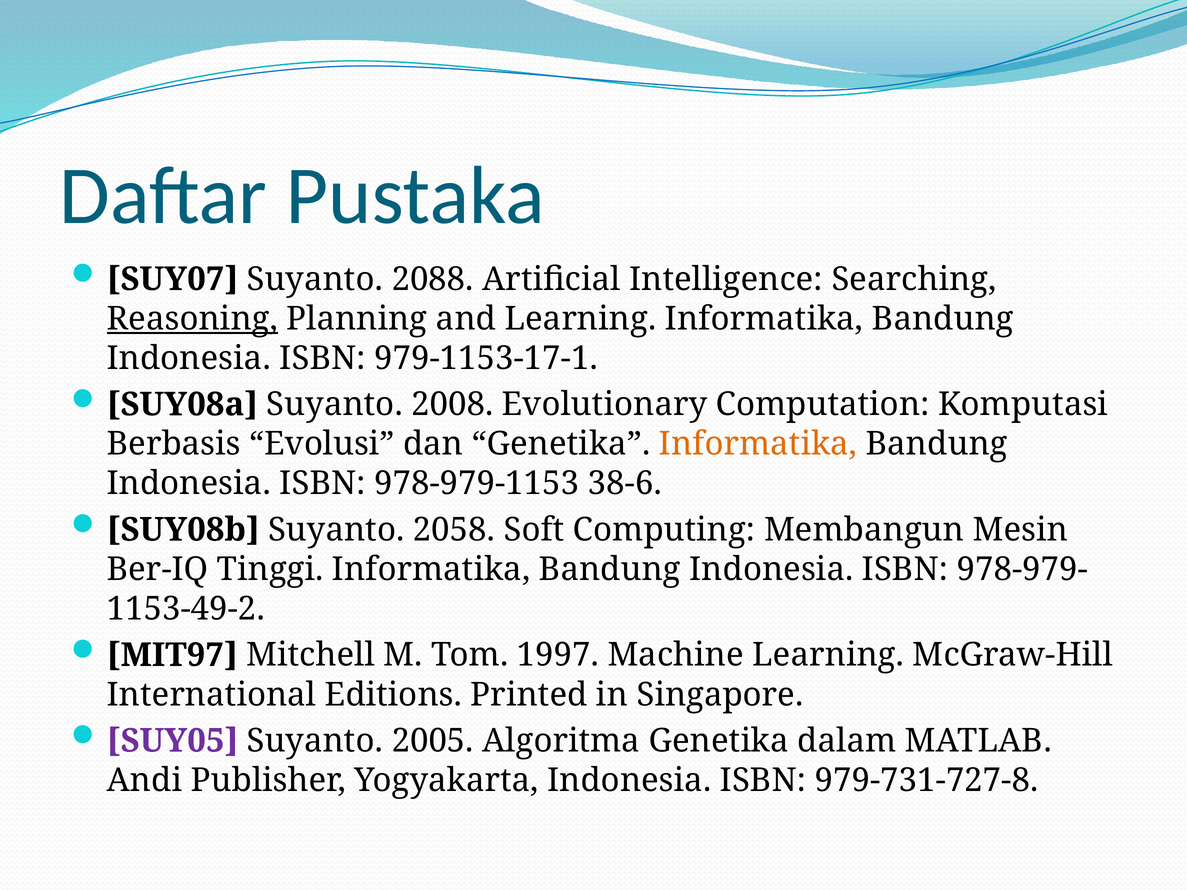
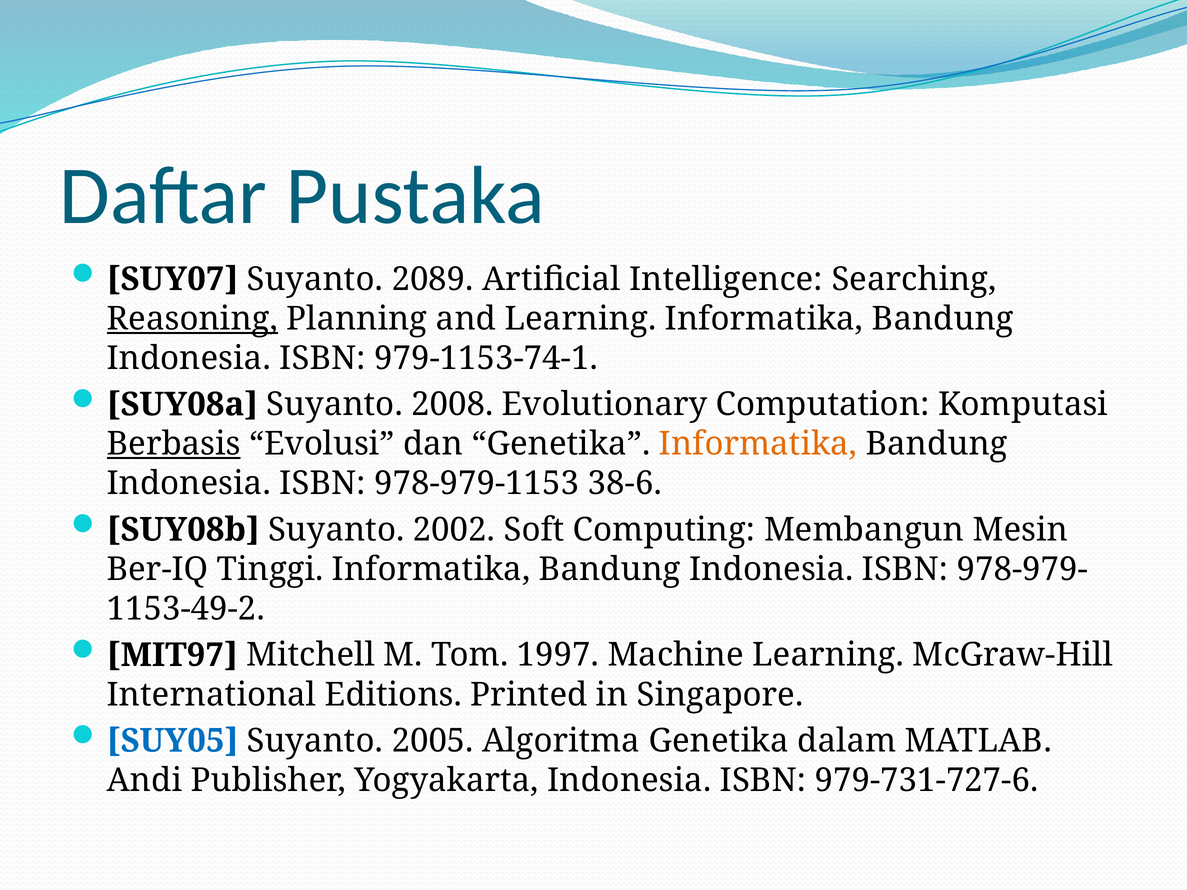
2088: 2088 -> 2089 (433, 279)
979-1153-17-1: 979-1153-17-1 -> 979-1153-74-1 (486, 358)
Berbasis underline: none -> present (174, 444)
2058: 2058 -> 2002 (454, 530)
SUY05 colour: purple -> blue (173, 741)
979-731-727-8: 979-731-727-8 -> 979-731-727-6 (927, 781)
